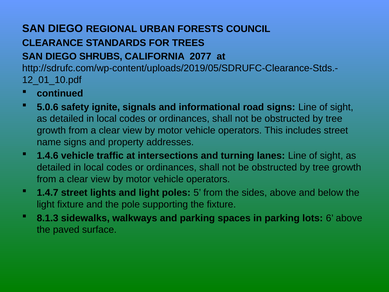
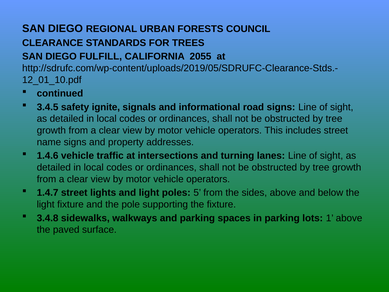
SHRUBS: SHRUBS -> FULFILL (101, 56)
2077: 2077 -> 2055 (200, 56)
5.0.6: 5.0.6 -> 3.4.5 (48, 107)
8.1.3: 8.1.3 -> 3.4.8 (48, 218)
6: 6 -> 1 (330, 218)
